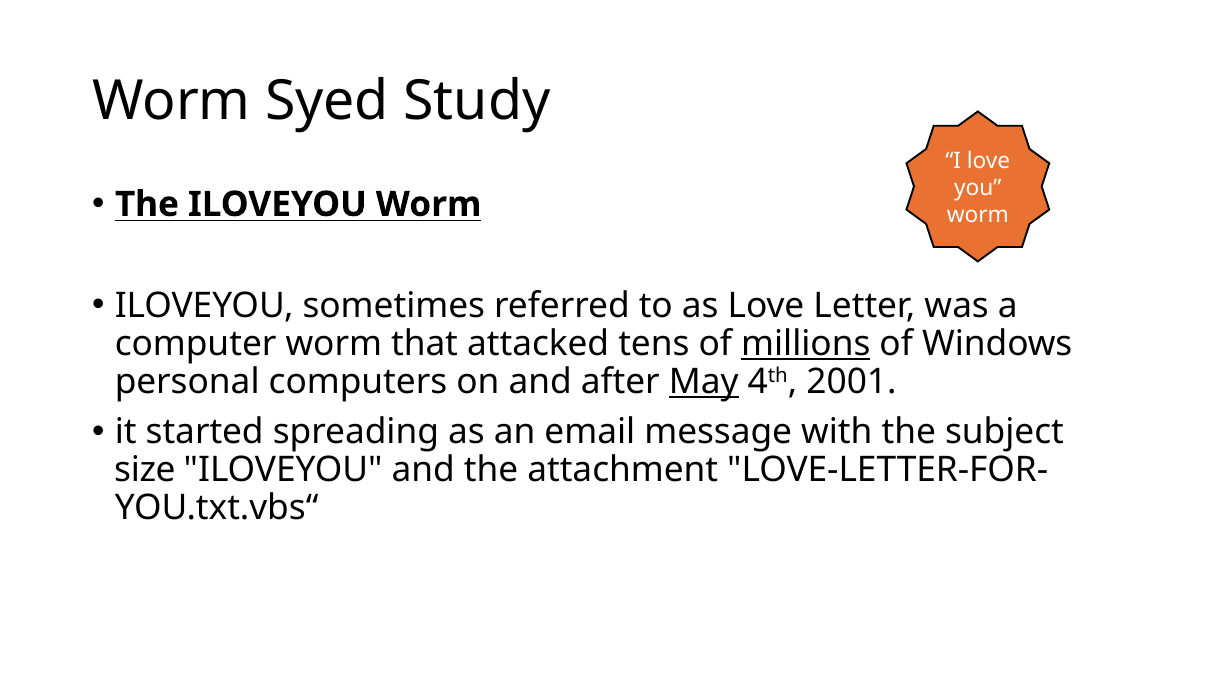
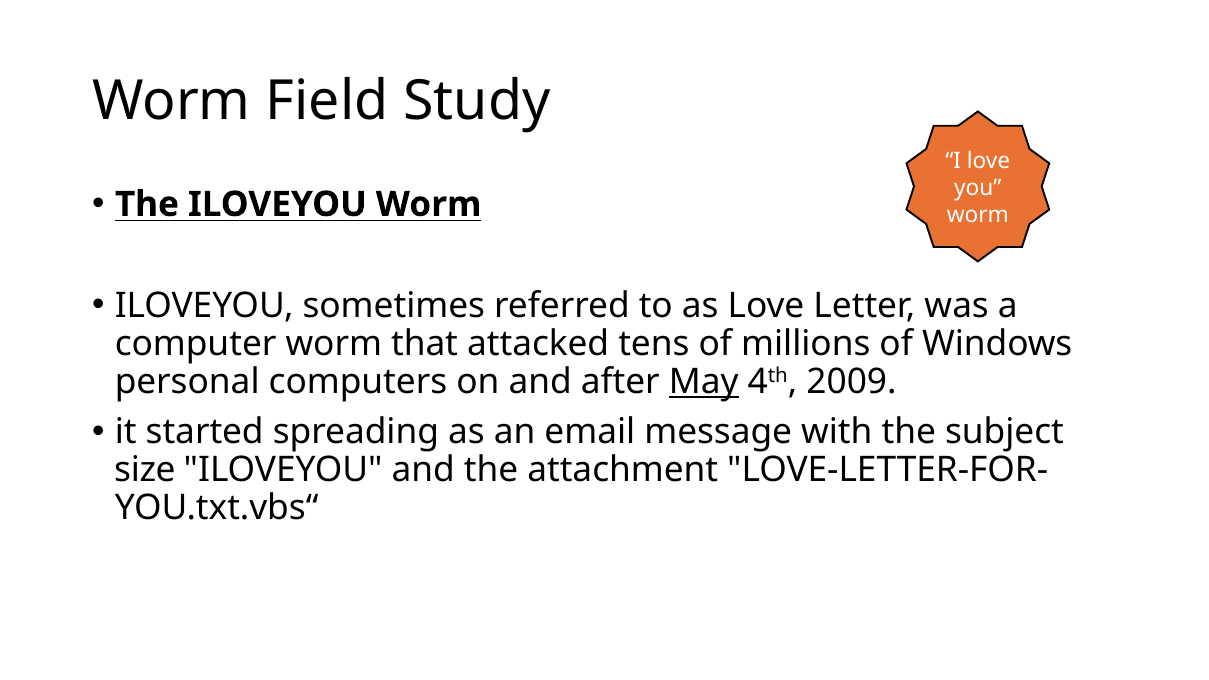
Syed: Syed -> Field (327, 102)
millions underline: present -> none (806, 344)
2001: 2001 -> 2009 (851, 382)
